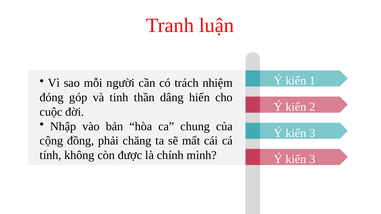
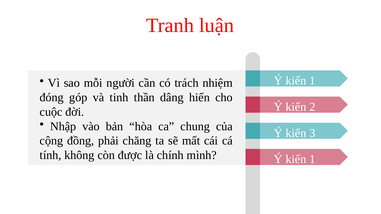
3: 3 -> 1 (312, 159)
